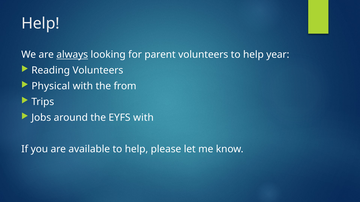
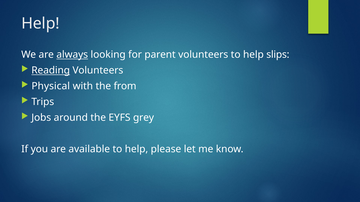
year: year -> slips (278, 55)
Reading underline: none -> present (51, 71)
EYFS with: with -> grey (144, 118)
